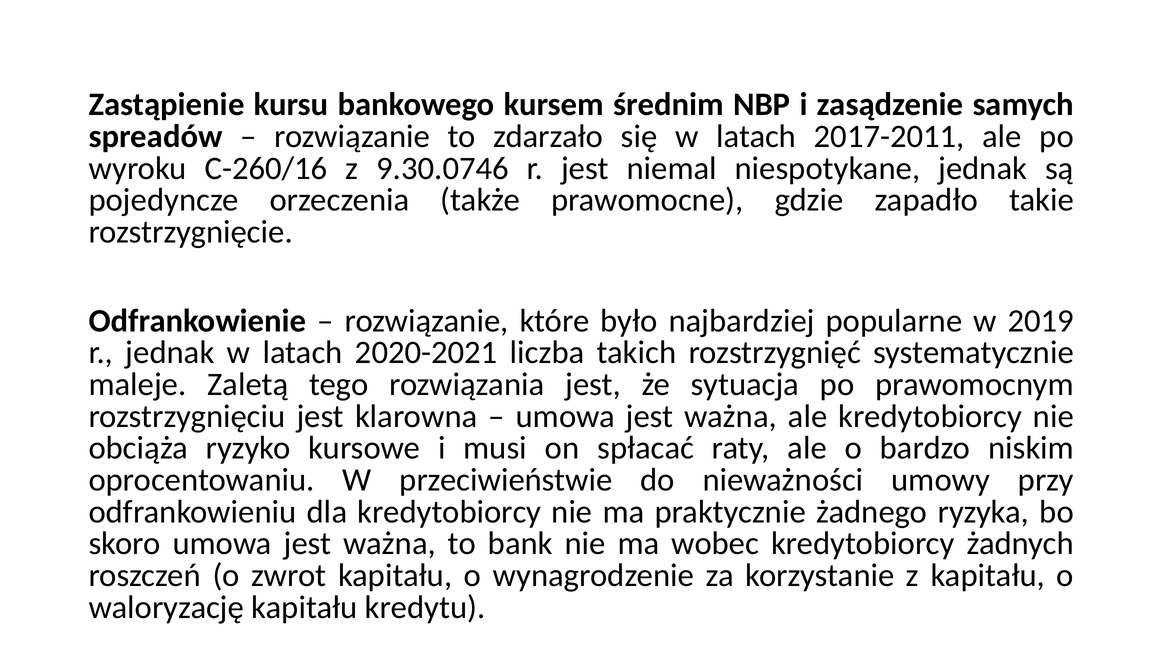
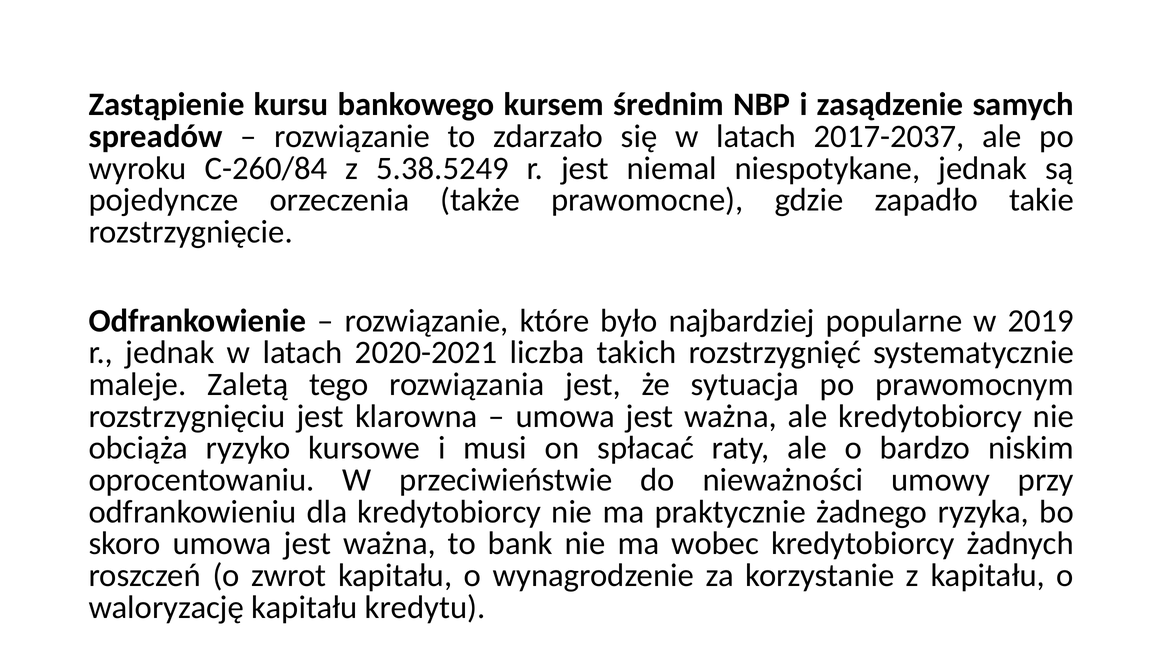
2017-2011: 2017-2011 -> 2017-2037 (889, 136)
C-260/16: C-260/16 -> C-260/84 (266, 168)
9.30.0746: 9.30.0746 -> 5.38.5249 (443, 168)
